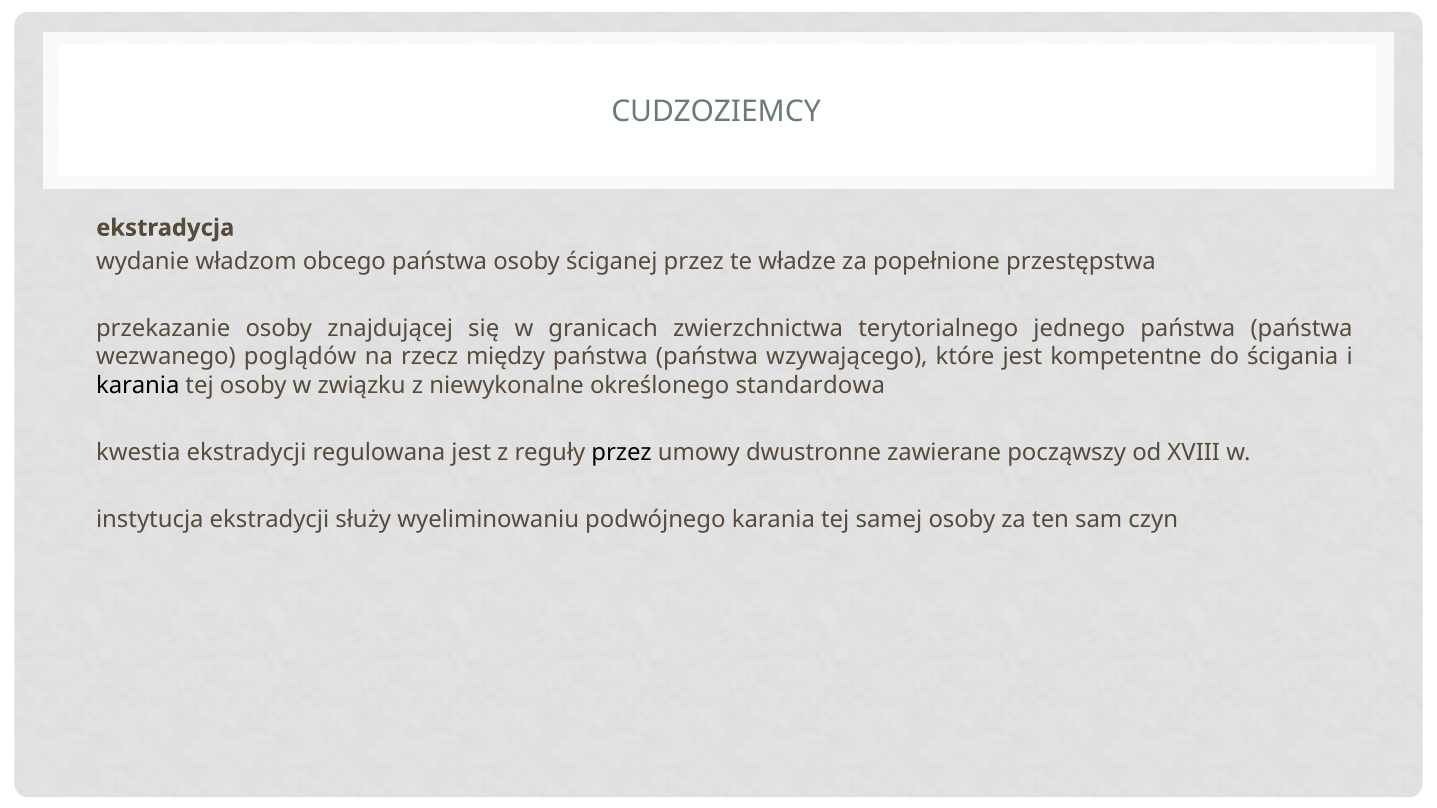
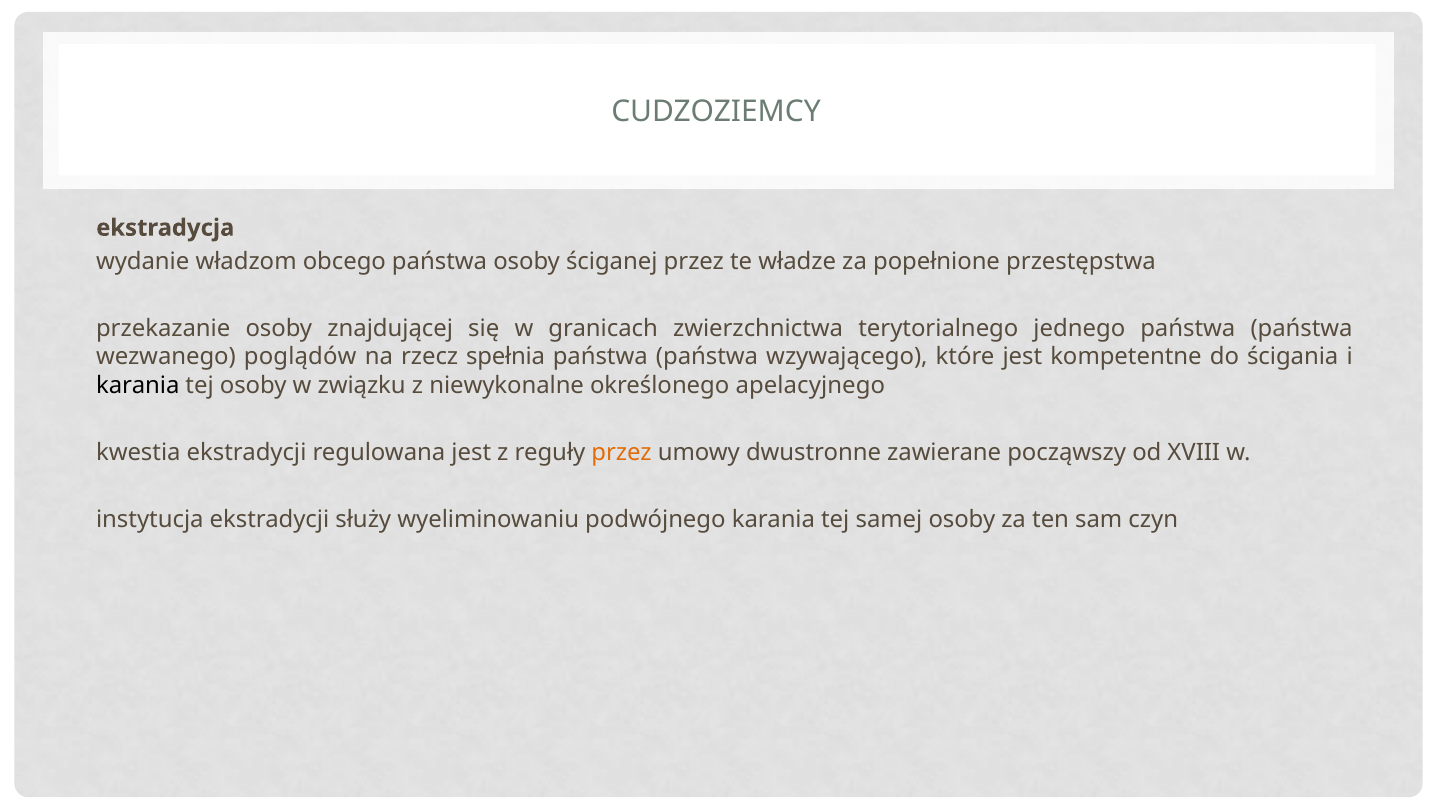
między: między -> spełnia (506, 357)
standardowa: standardowa -> apelacyjnego (810, 386)
przez colour: black -> orange (622, 453)
